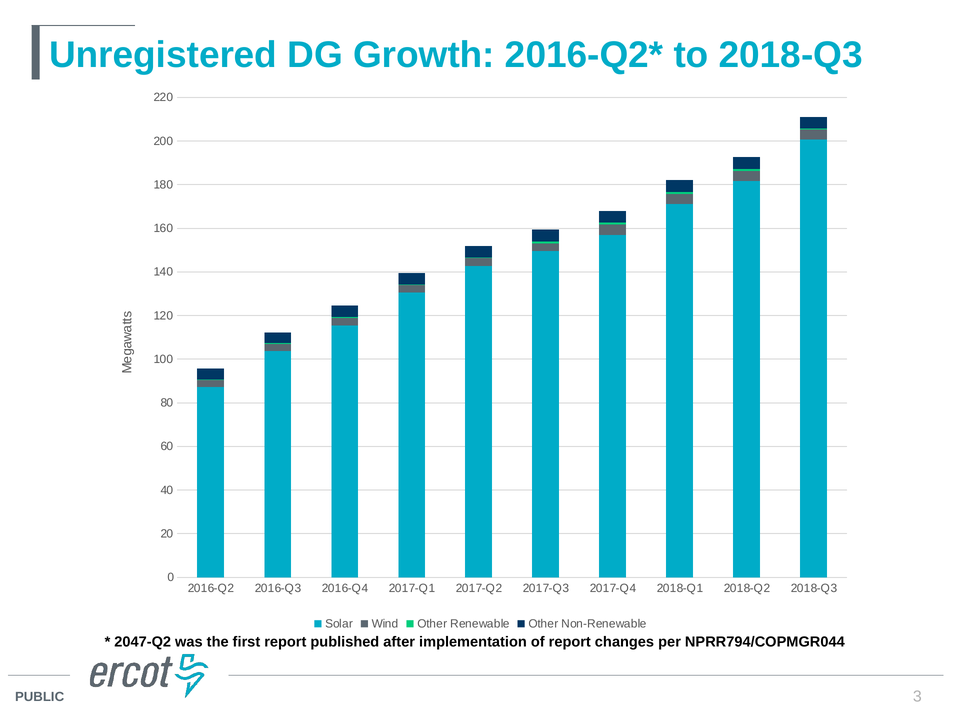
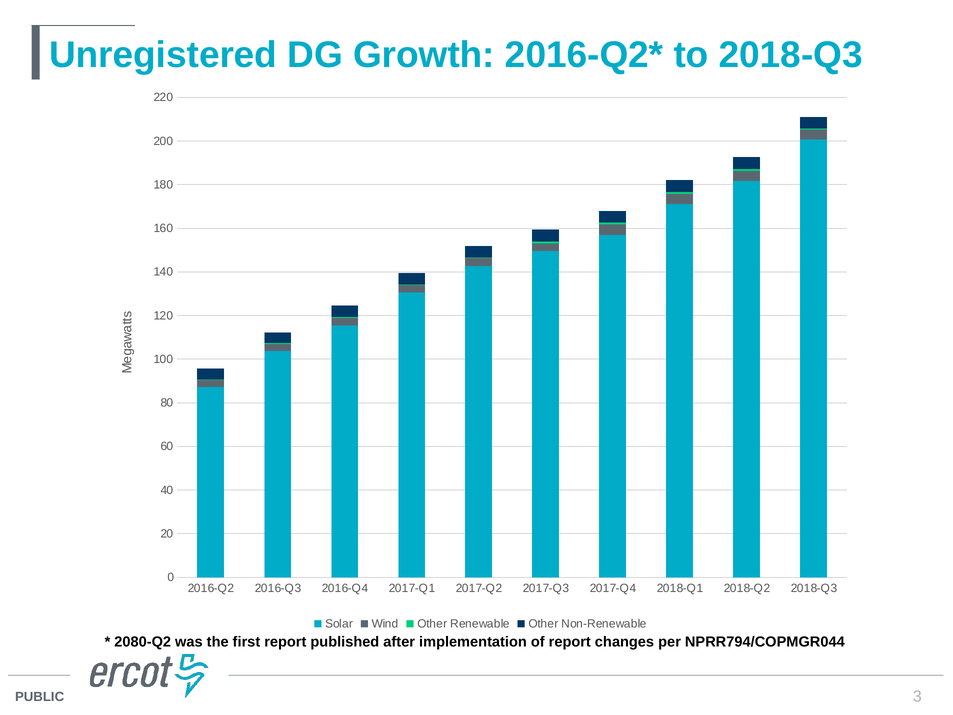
2047-Q2: 2047-Q2 -> 2080-Q2 (143, 642)
